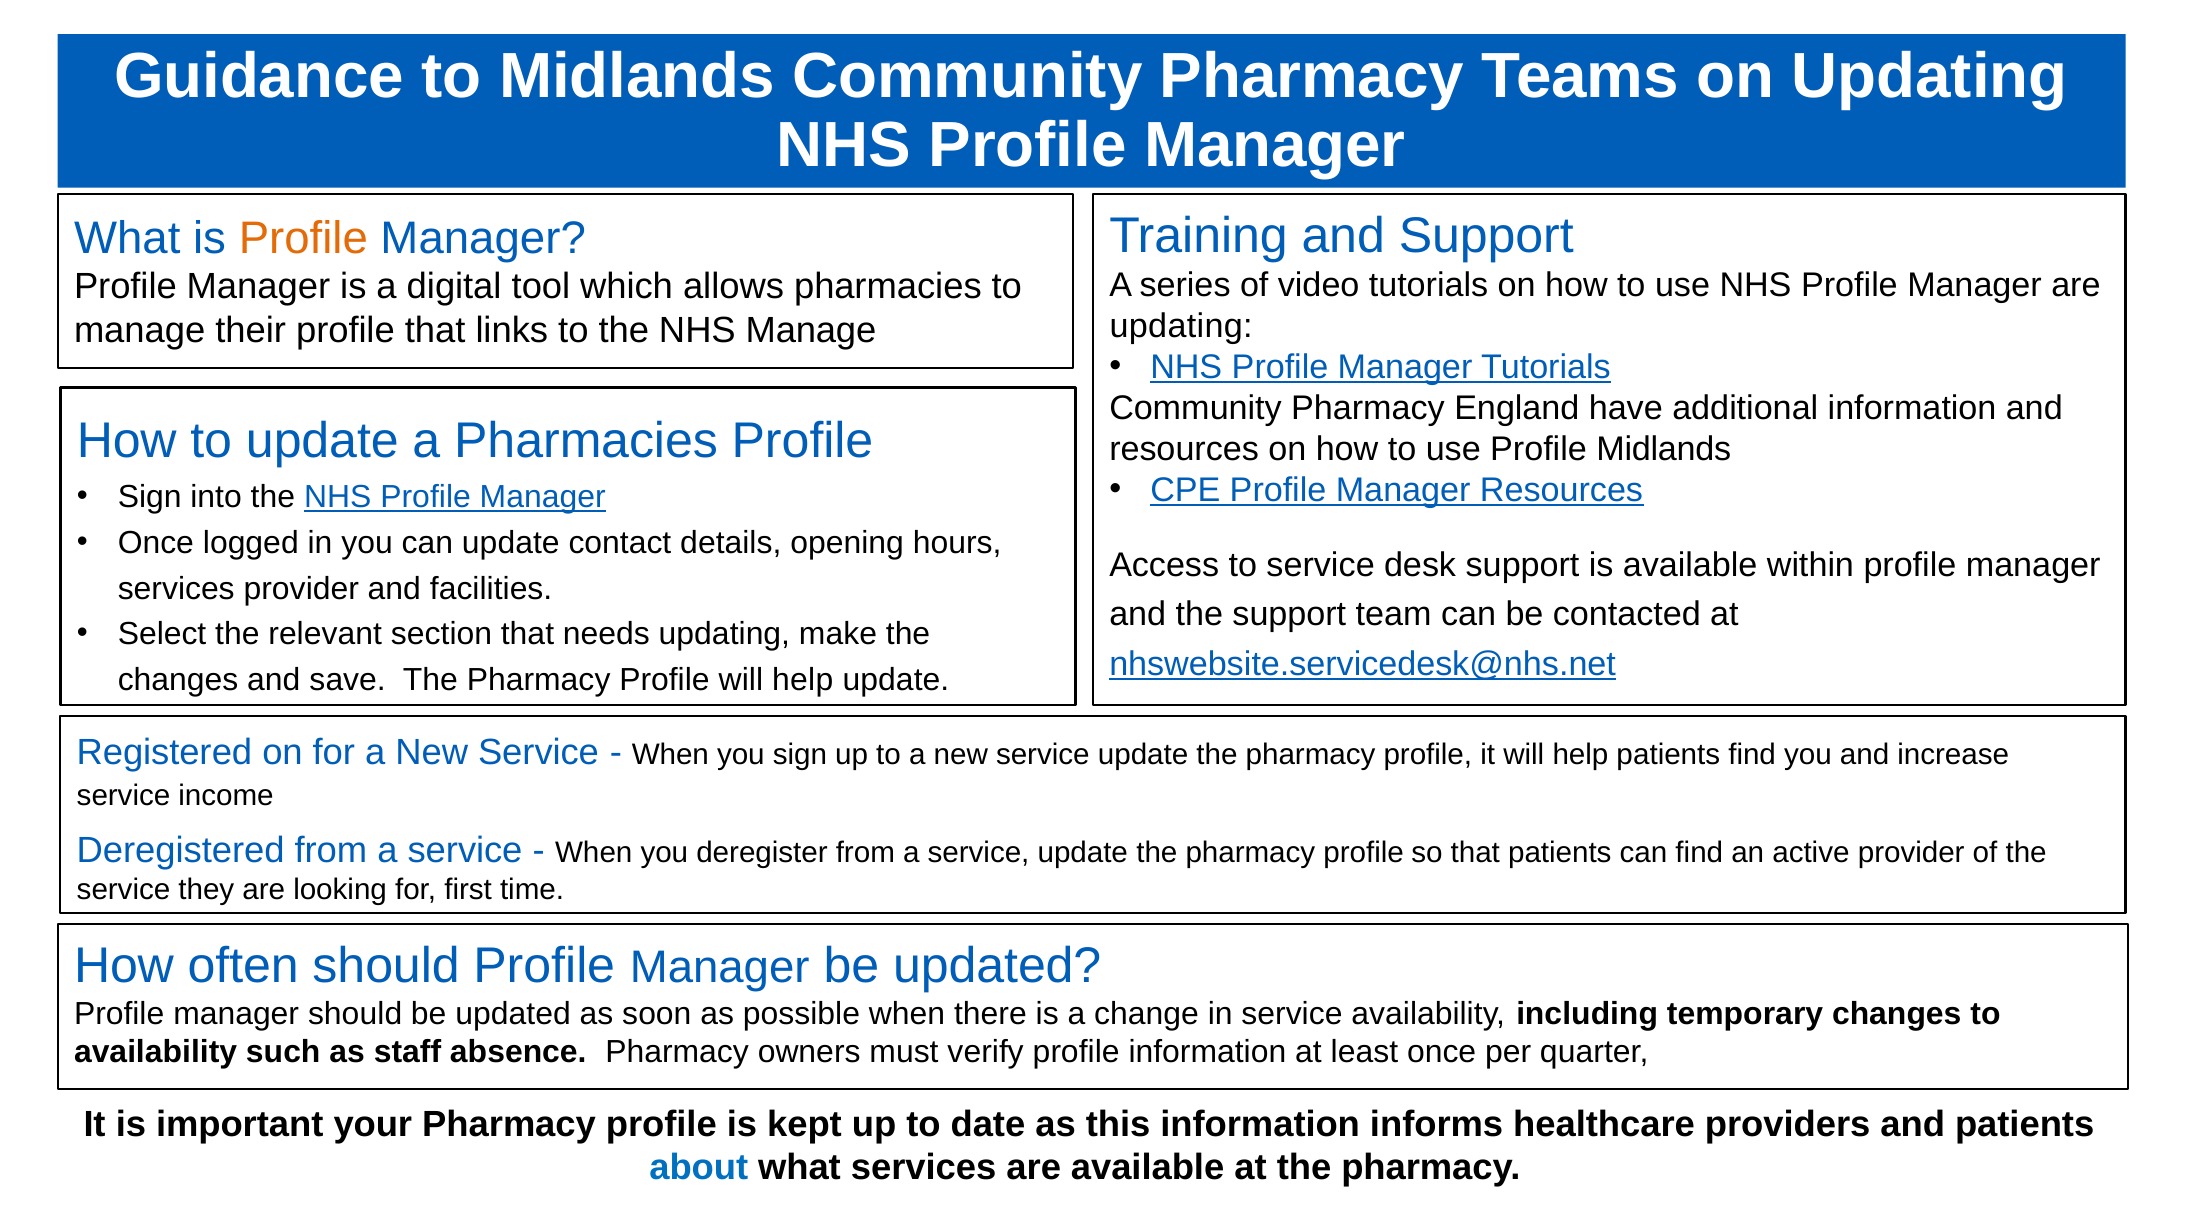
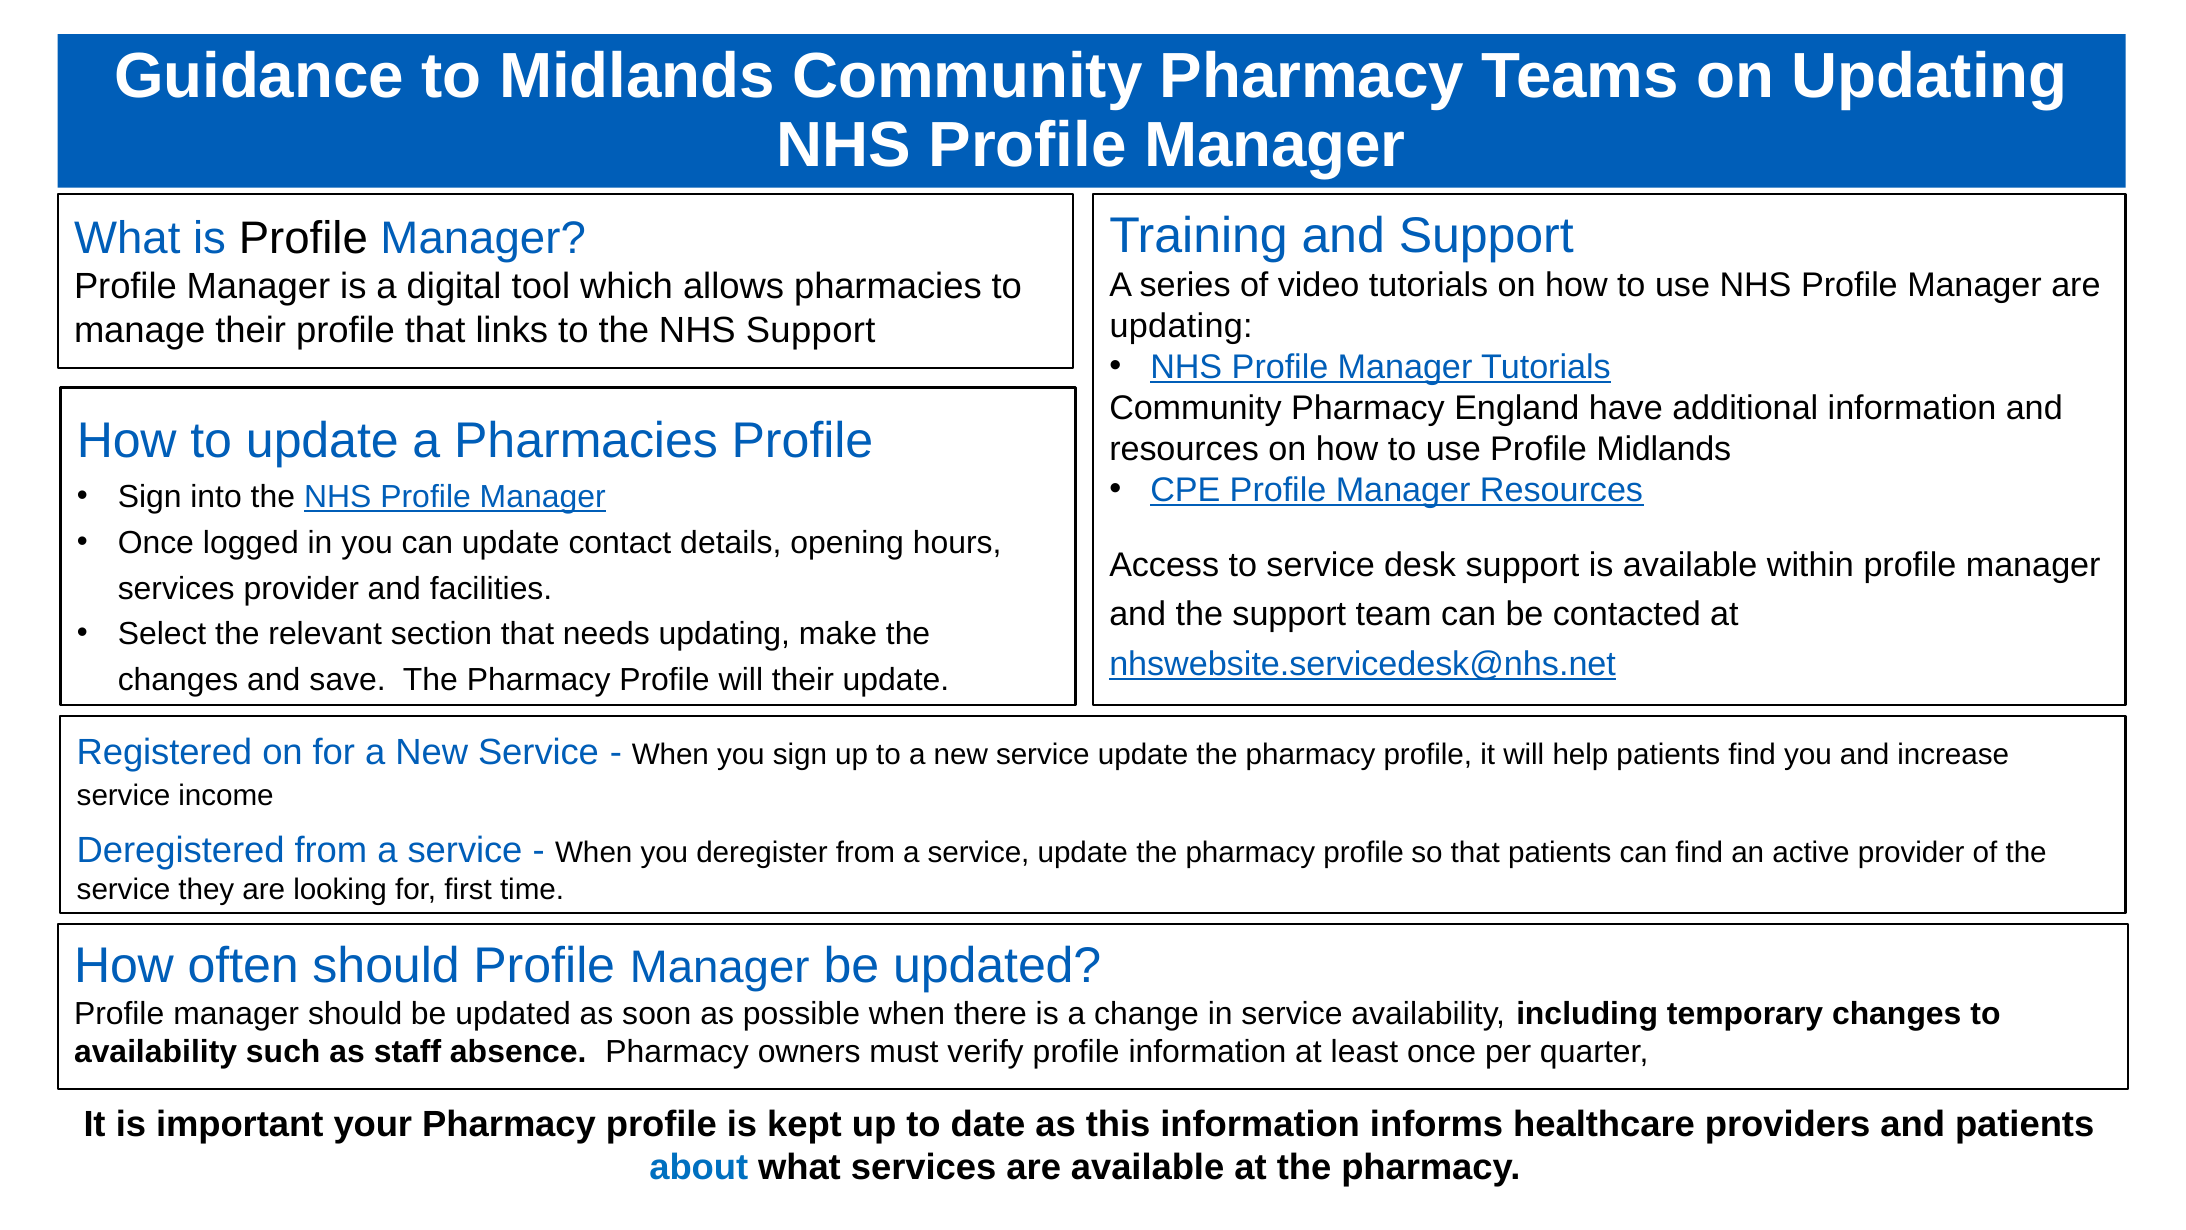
Profile colour: orange -> black (303, 238)
NHS Manage: Manage -> Support (811, 330)
Profile will help: help -> their (803, 680)
